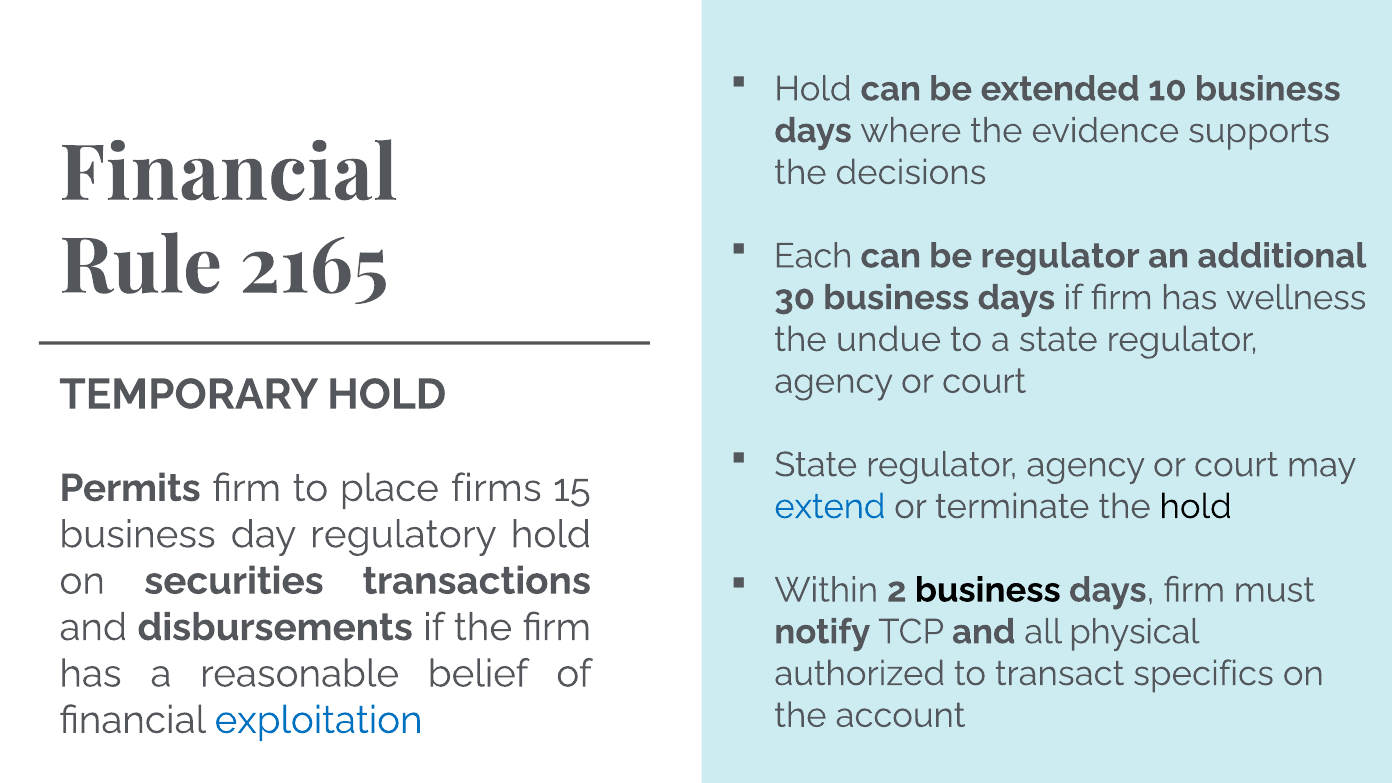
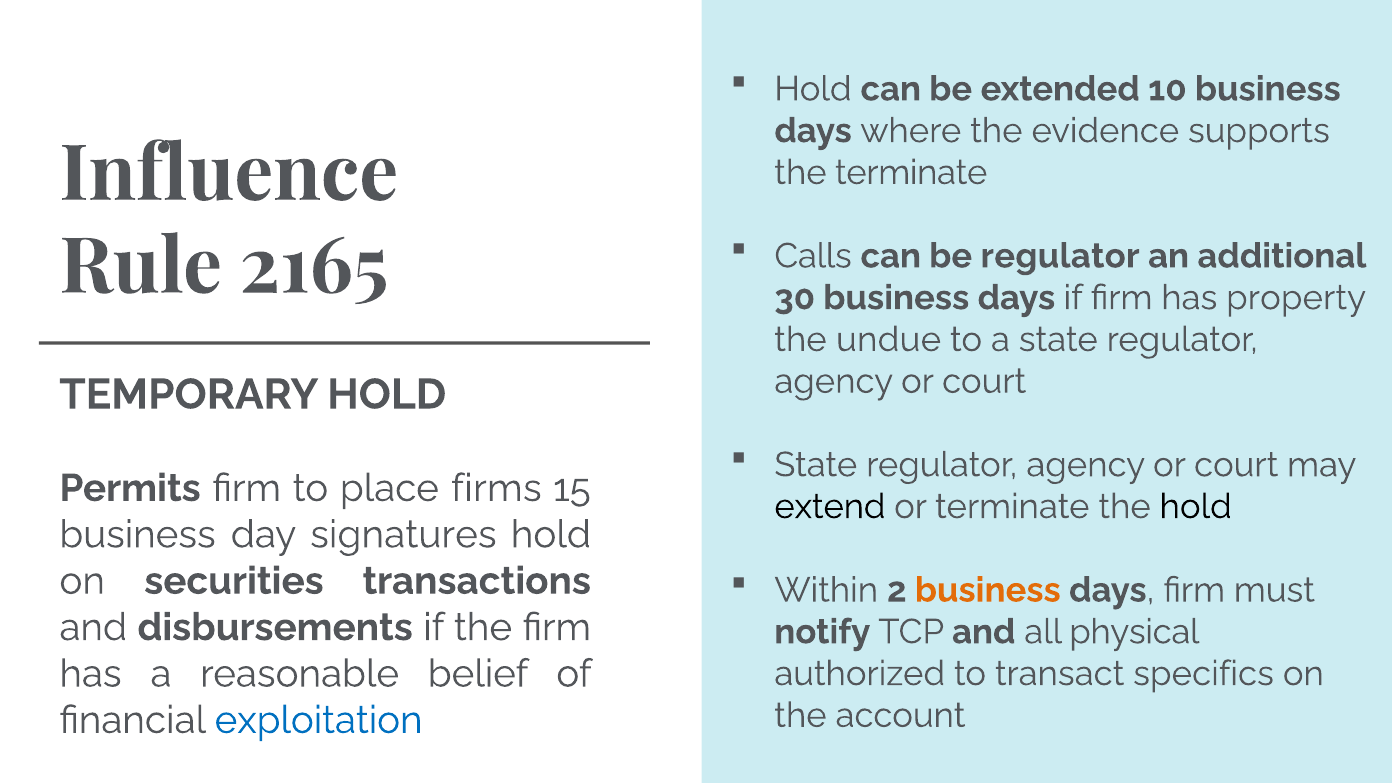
Financial: Financial -> Influence (229, 174)
the decisions: decisions -> terminate (911, 172)
Each: Each -> Calls (813, 256)
wellness: wellness -> property (1296, 298)
extend colour: blue -> black (830, 507)
regulatory: regulatory -> signatures (403, 535)
business colour: black -> orange (988, 590)
